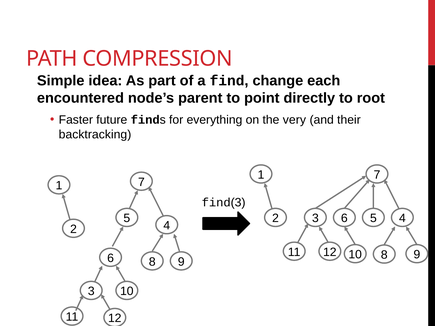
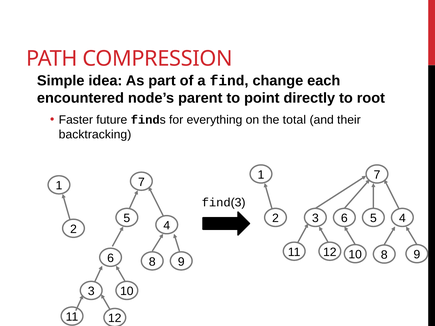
very: very -> total (294, 120)
